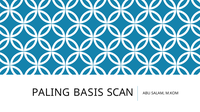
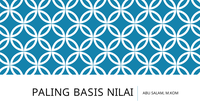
SCAN: SCAN -> NILAI (120, 93)
